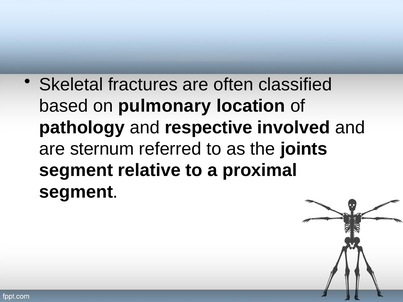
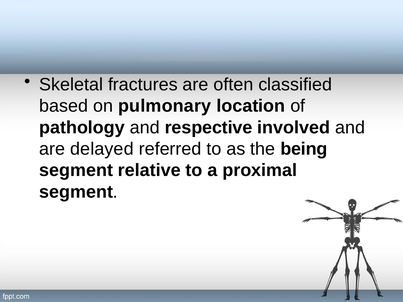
sternum: sternum -> delayed (102, 149)
joints: joints -> being (304, 149)
